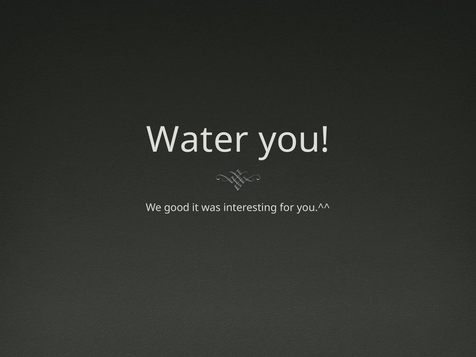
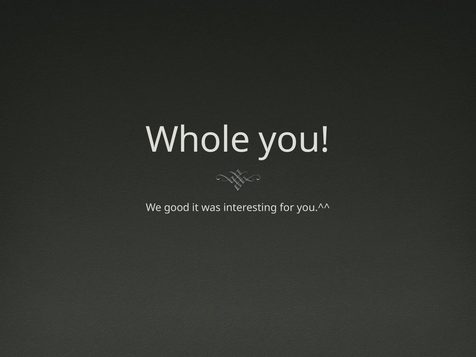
Water: Water -> Whole (198, 140)
